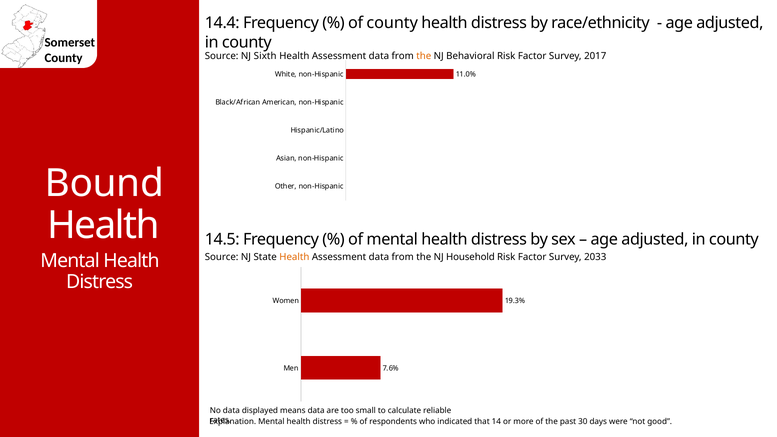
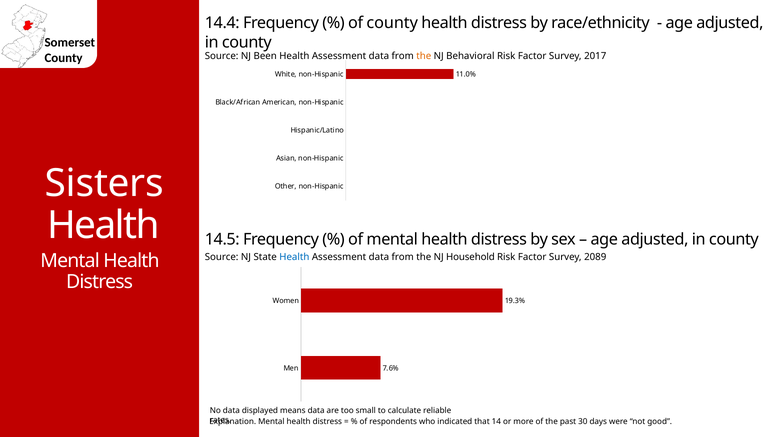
Sixth: Sixth -> Been (265, 56)
Bound: Bound -> Sisters (104, 183)
Health colour: orange -> blue (294, 257)
2033: 2033 -> 2089 (595, 257)
